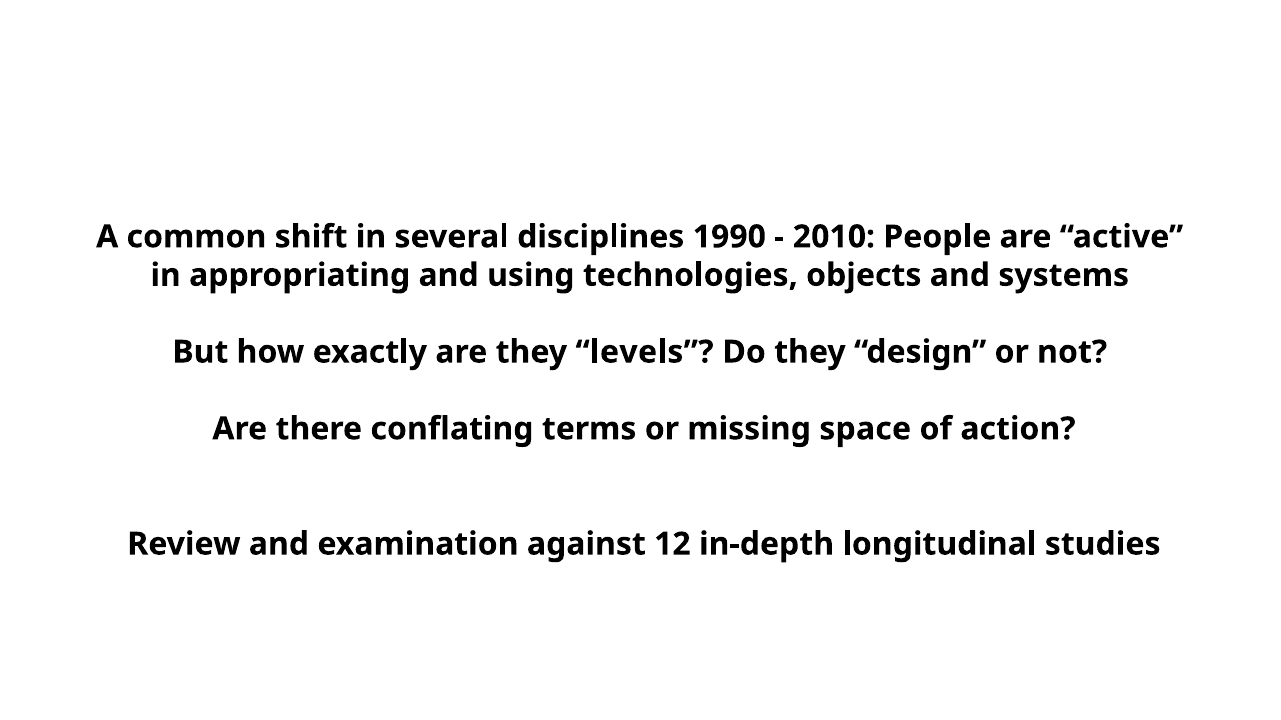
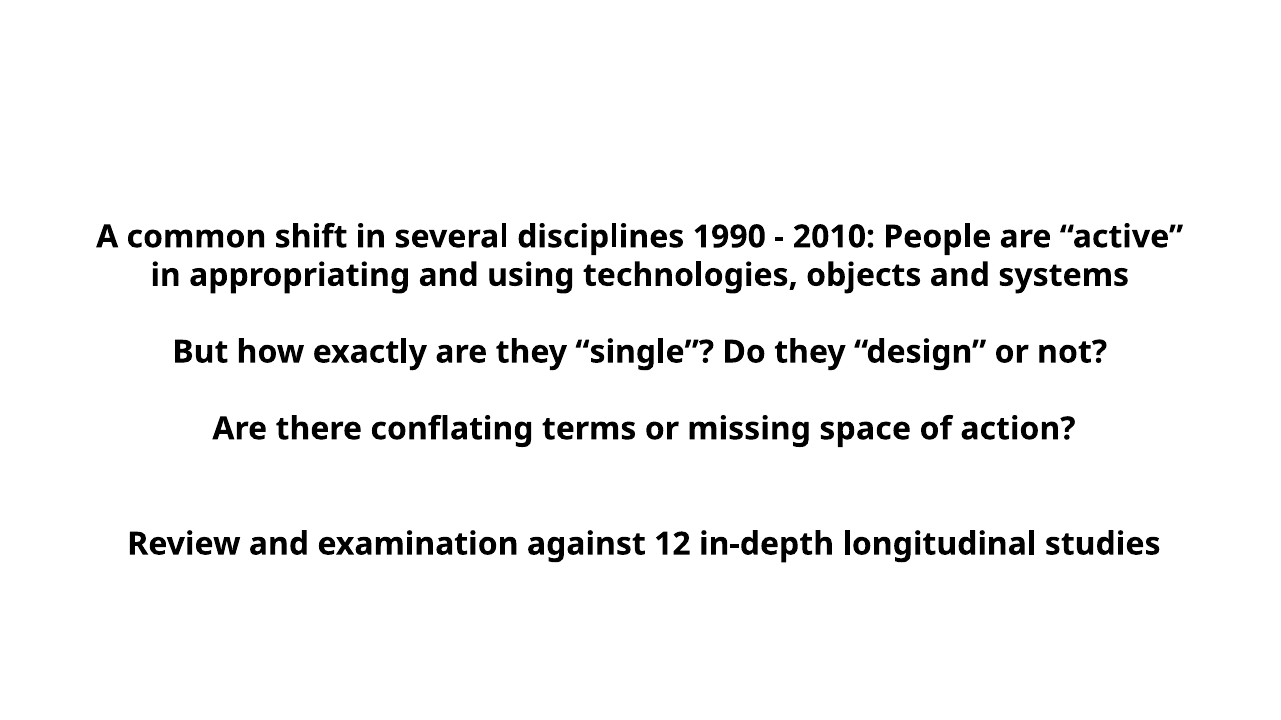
levels: levels -> single (645, 352)
